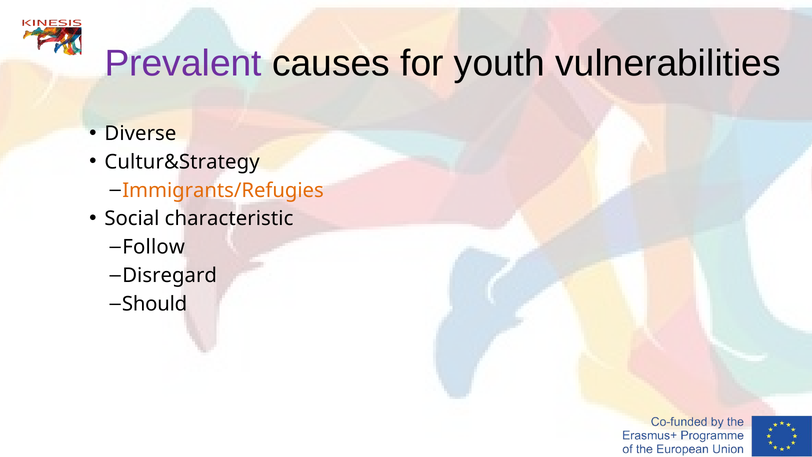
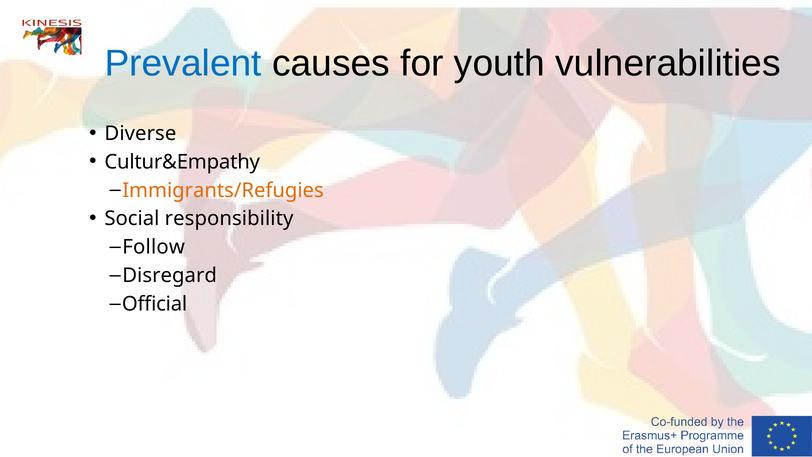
Prevalent colour: purple -> blue (183, 63)
Cultur&Strategy: Cultur&Strategy -> Cultur&Empathy (182, 162)
characteristic: characteristic -> responsibility (229, 219)
Should: Should -> Official (155, 304)
